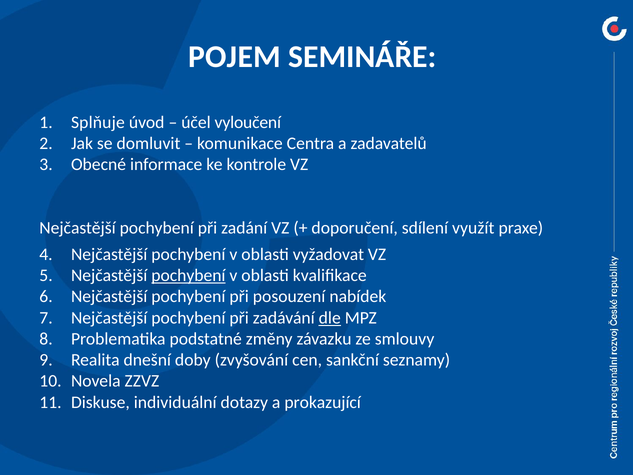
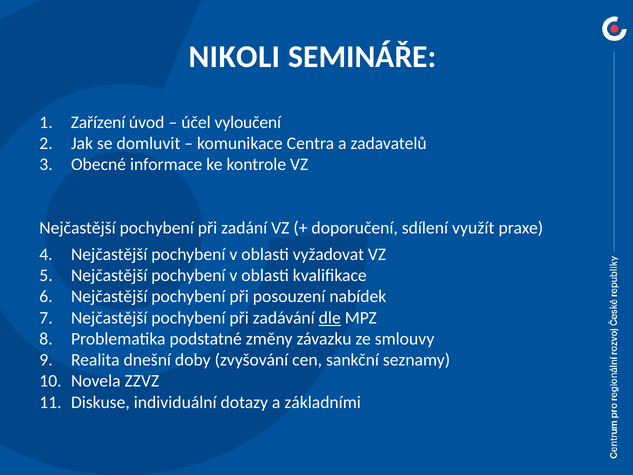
POJEM: POJEM -> NIKOLI (234, 57)
Splňuje: Splňuje -> Zařízení (98, 122)
pochybení underline: present -> none (188, 275)
prokazující: prokazující -> základními (323, 402)
